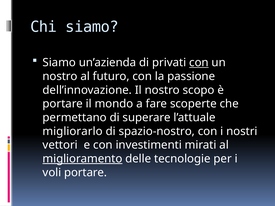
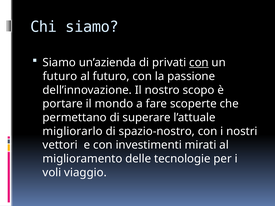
nostro: nostro -> futuro (60, 76)
miglioramento underline: present -> none (82, 159)
voli portare: portare -> viaggio (86, 173)
